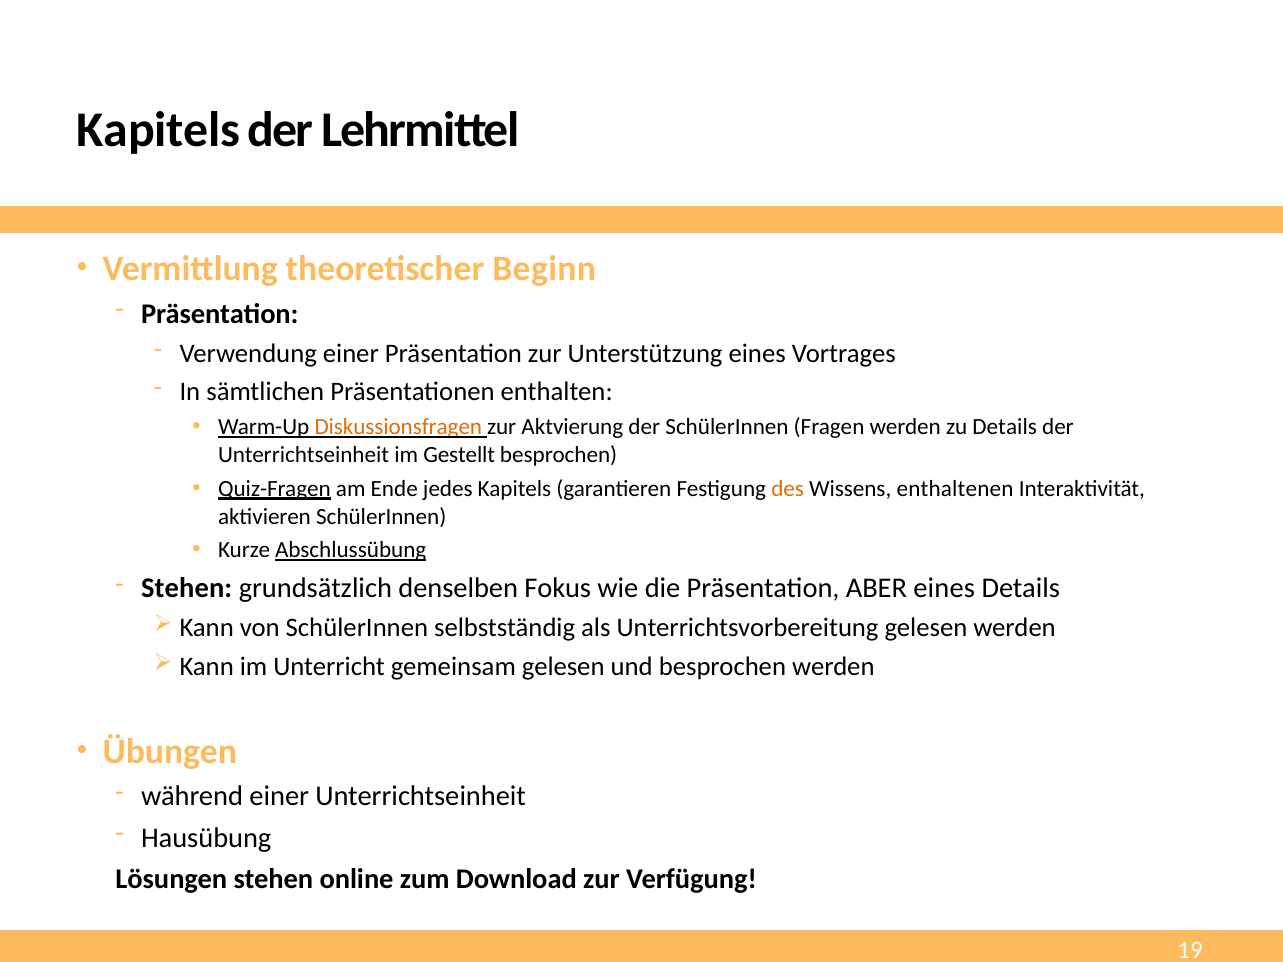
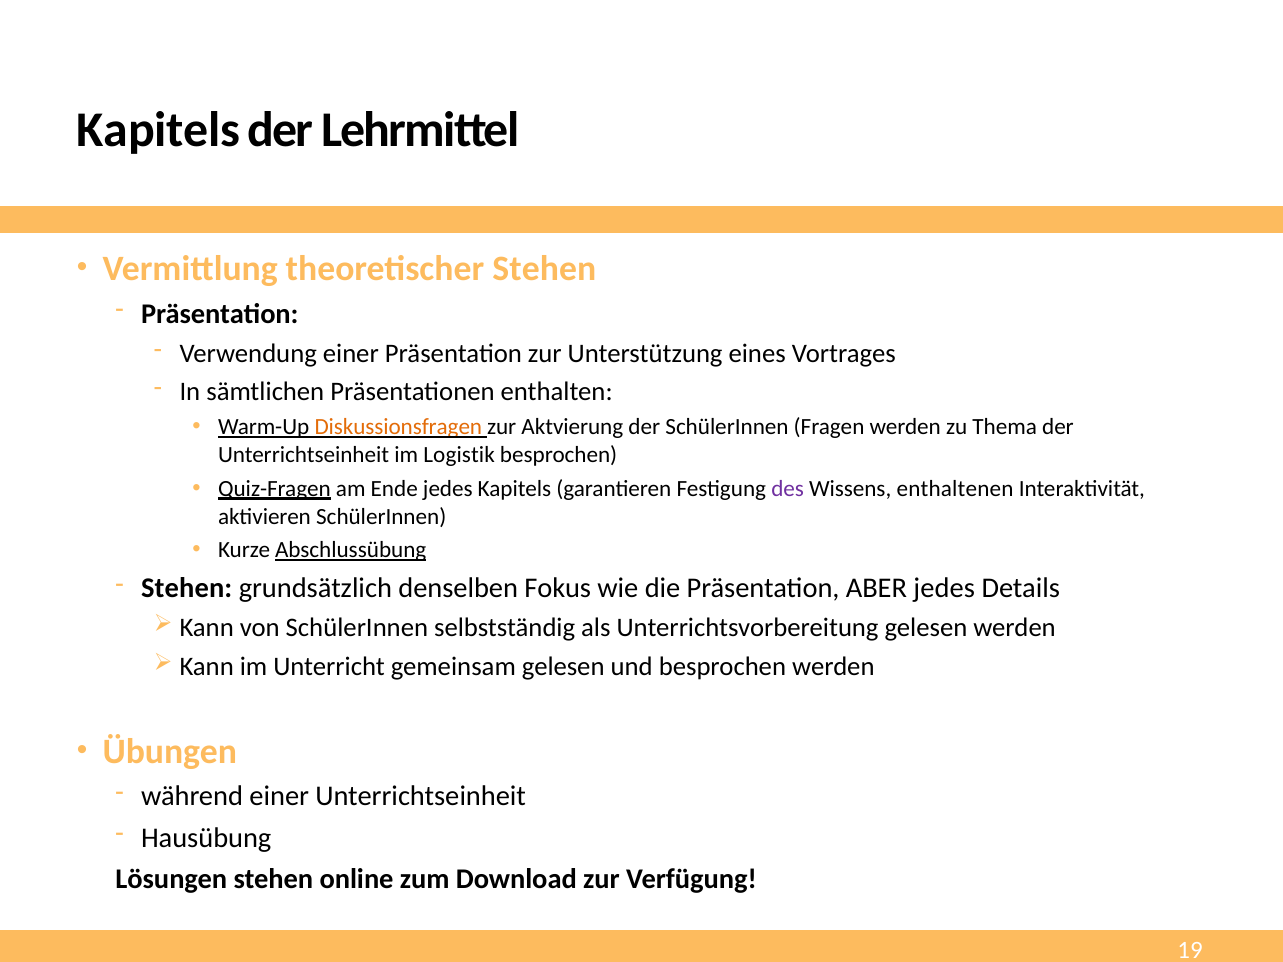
theoretischer Beginn: Beginn -> Stehen (544, 269)
zu Details: Details -> Thema (1005, 427)
Gestellt: Gestellt -> Logistik (459, 455)
des colour: orange -> purple (788, 489)
ABER eines: eines -> jedes (944, 589)
